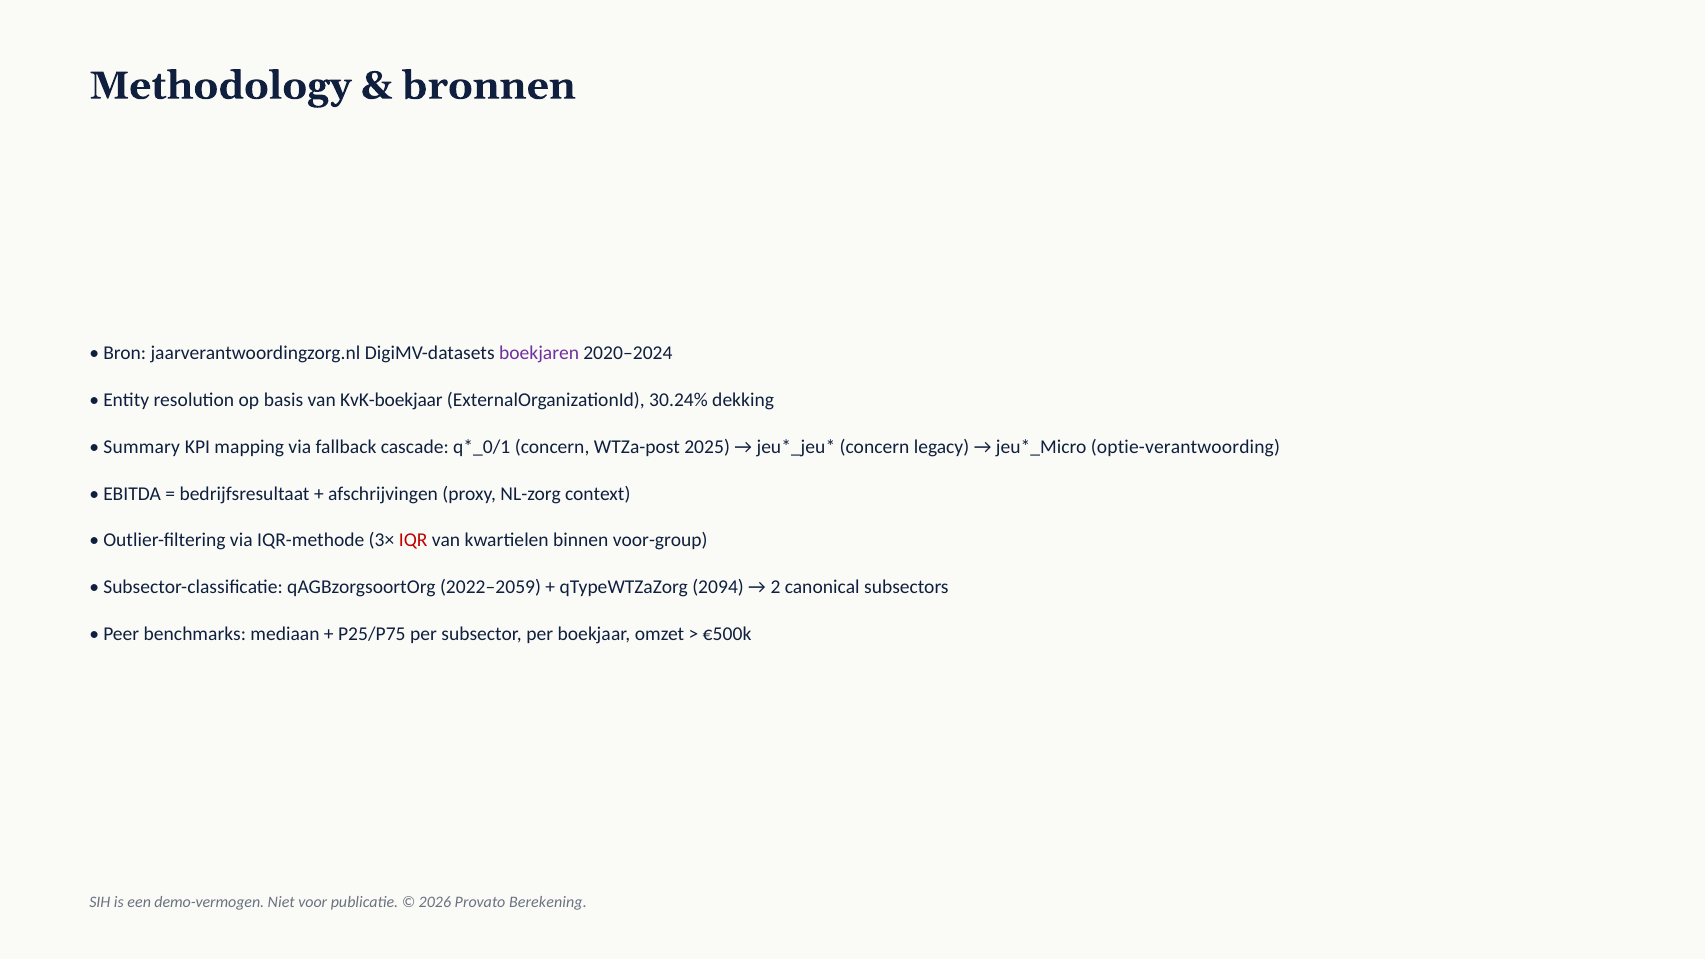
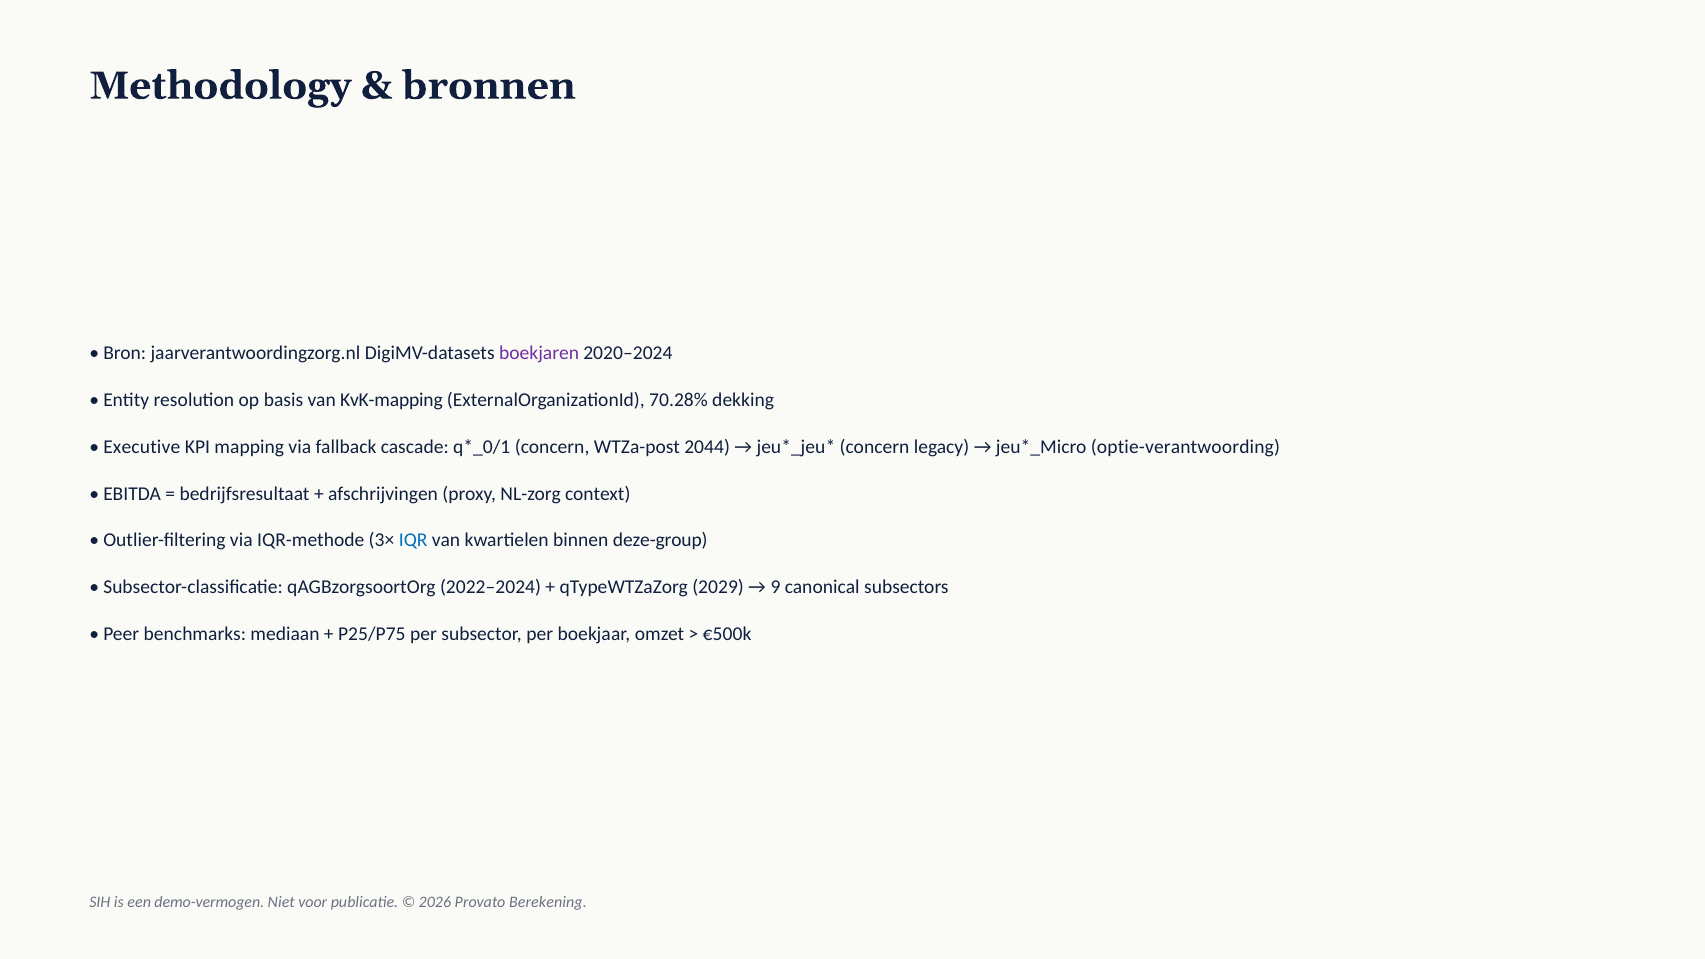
KvK-boekjaar: KvK-boekjaar -> KvK-mapping (391, 400)
30.24%: 30.24% -> 70.28% (679, 400)
Summary: Summary -> Executive (142, 447)
2025: 2025 -> 2044 (707, 447)
IQR colour: red -> blue (413, 541)
voor-group: voor-group -> deze-group (660, 541)
2022–2059: 2022–2059 -> 2022–2024 (491, 587)
2094: 2094 -> 2029 (718, 587)
2: 2 -> 9 (776, 587)
